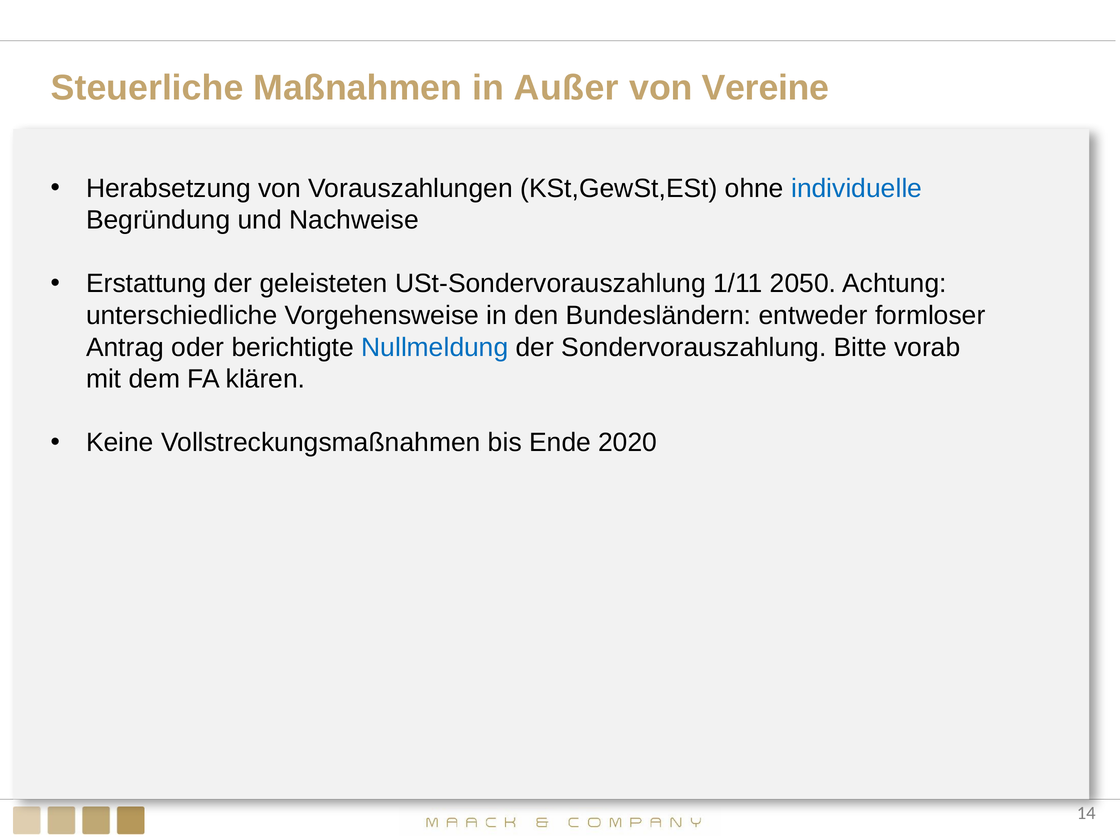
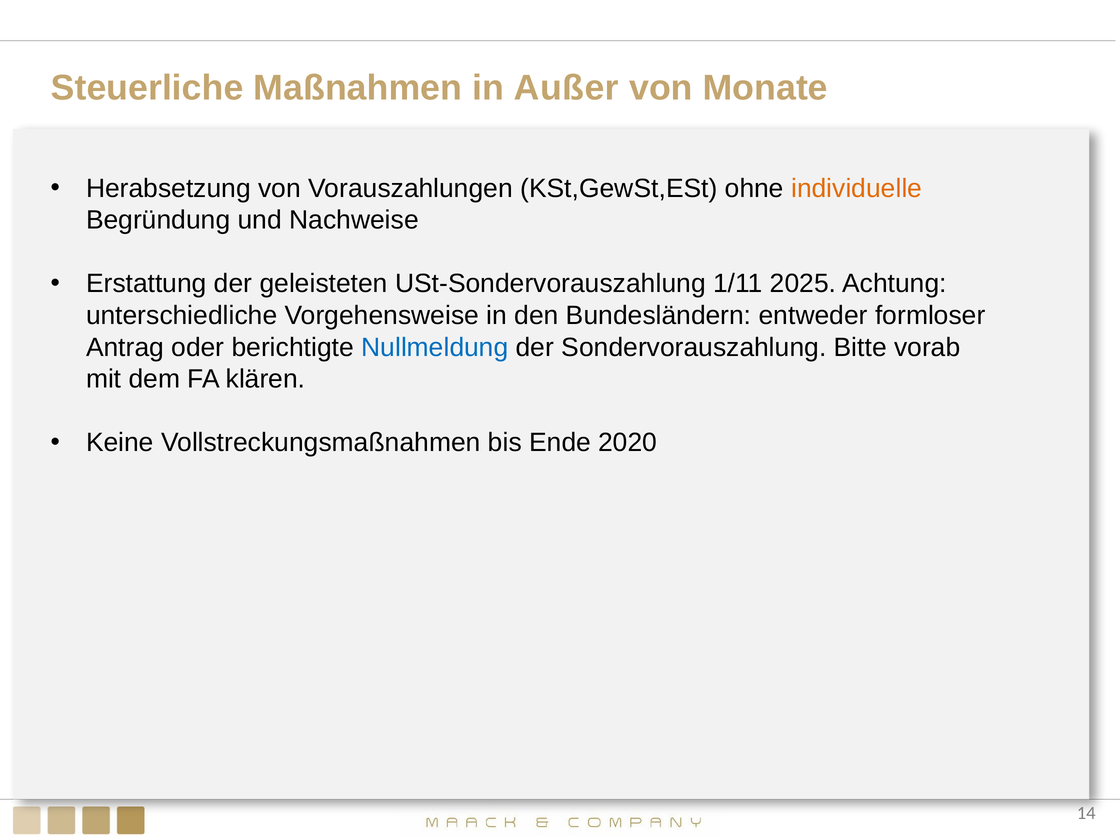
Vereine: Vereine -> Monate (765, 88)
individuelle colour: blue -> orange (857, 188)
2050: 2050 -> 2025 (803, 284)
